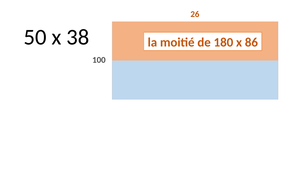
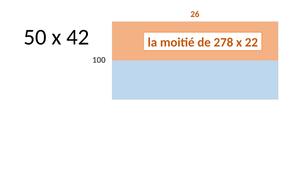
38: 38 -> 42 (78, 37)
180: 180 -> 278 (223, 42)
86: 86 -> 22 (251, 42)
